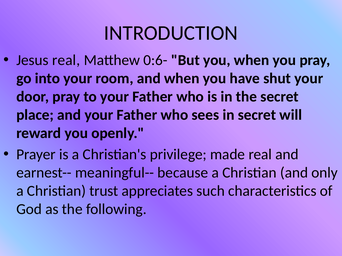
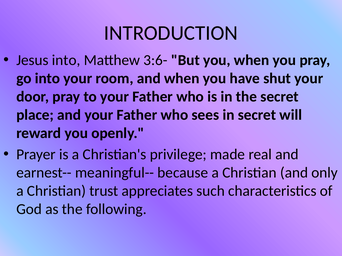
Jesus real: real -> into (66, 60)
0:6-: 0:6- -> 3:6- (156, 60)
